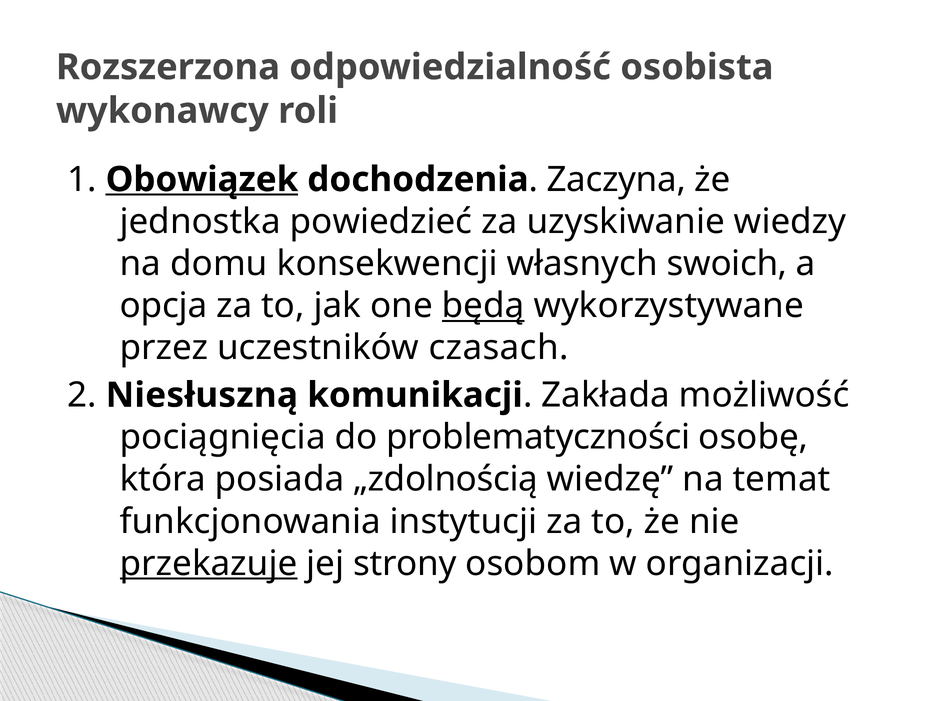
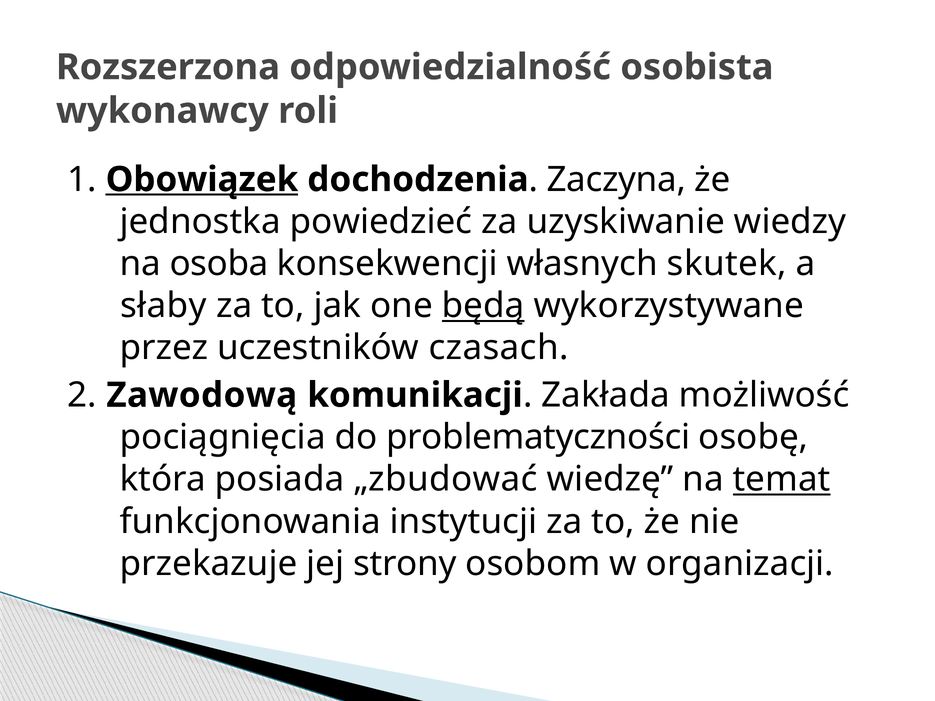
domu: domu -> osoba (219, 264)
swoich: swoich -> skutek (727, 264)
opcja: opcja -> słaby (163, 306)
Niesłuszną: Niesłuszną -> Zawodową (202, 395)
„zdolnością: „zdolnością -> „zbudować (445, 480)
temat underline: none -> present (782, 480)
przekazuje underline: present -> none (209, 564)
